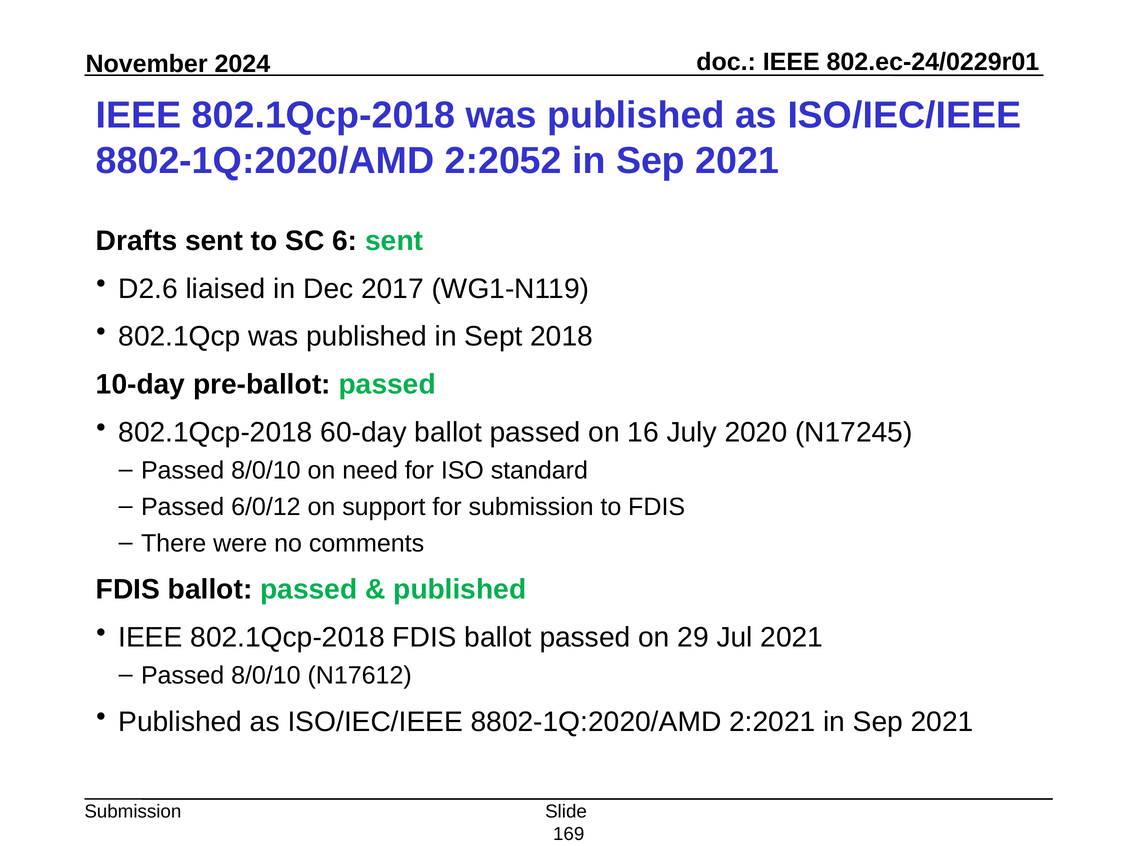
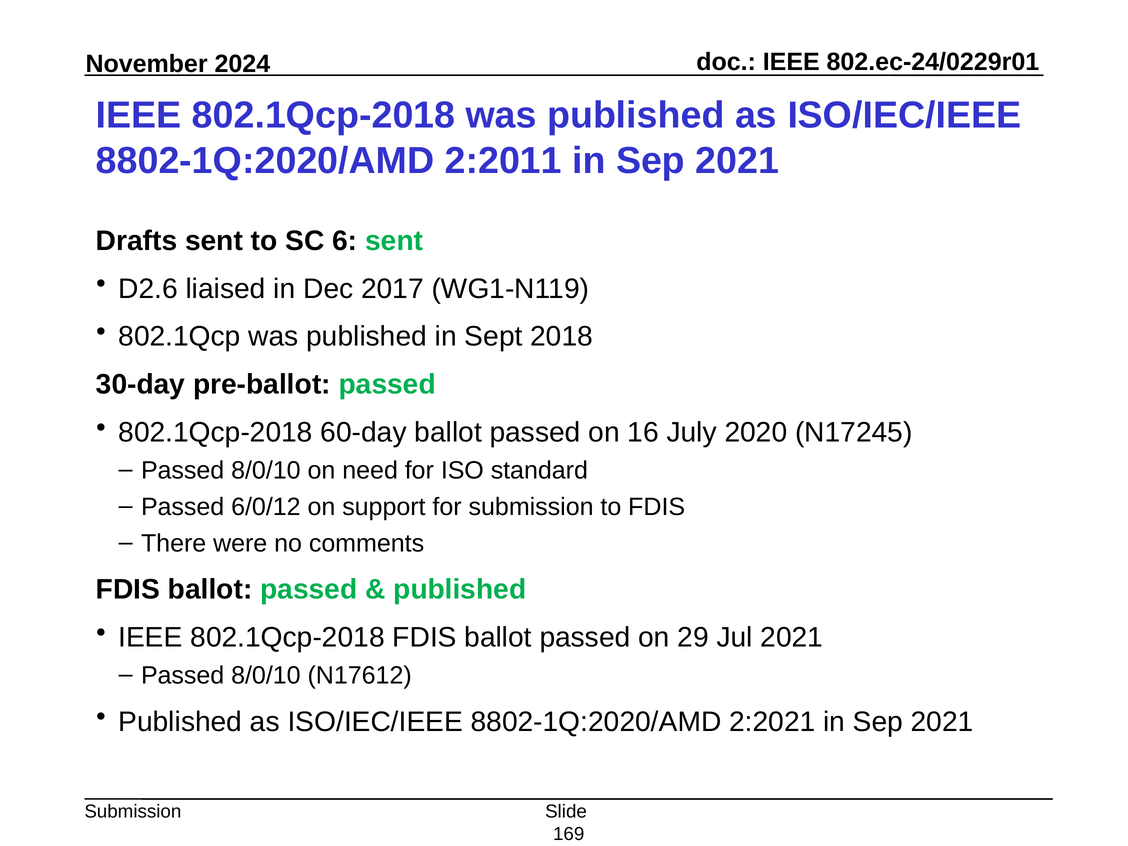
2:2052: 2:2052 -> 2:2011 (503, 161)
10-day: 10-day -> 30-day (141, 385)
